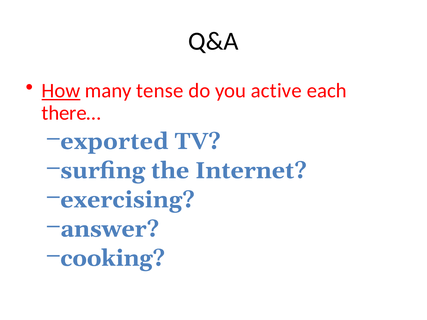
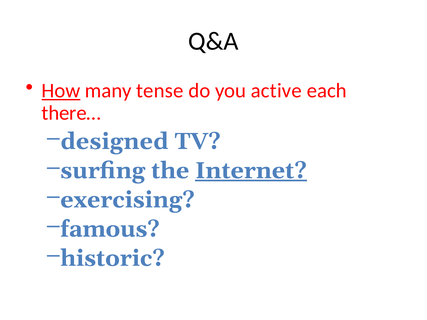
exported: exported -> designed (114, 141)
Internet underline: none -> present (251, 171)
answer: answer -> famous (110, 229)
cooking: cooking -> historic (113, 258)
